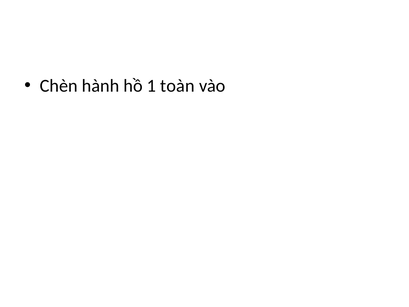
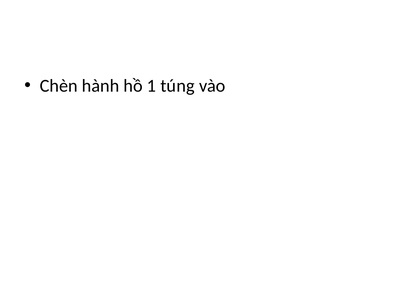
toàn: toàn -> túng (178, 86)
